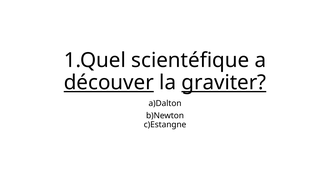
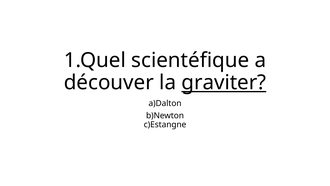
découver underline: present -> none (109, 82)
